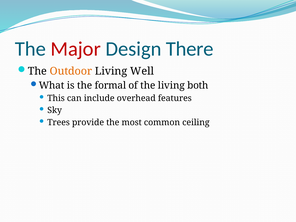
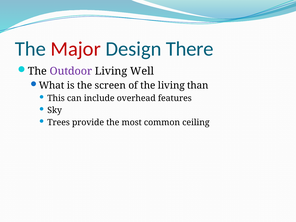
Outdoor colour: orange -> purple (71, 71)
formal: formal -> screen (110, 86)
both: both -> than (198, 86)
